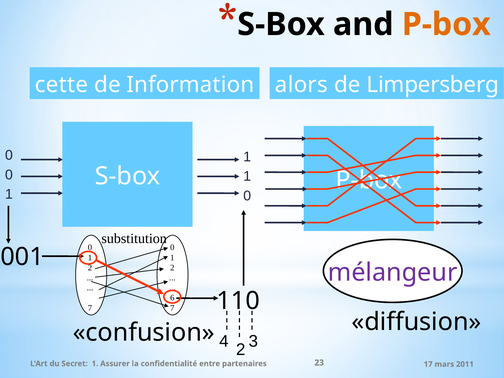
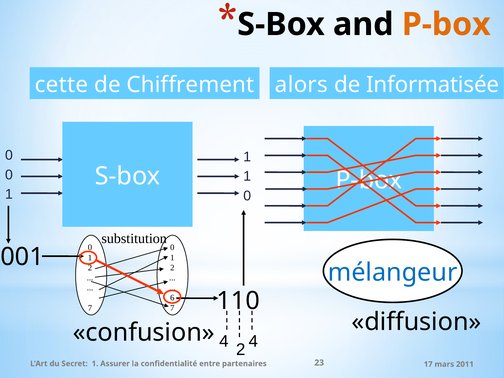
Information: Information -> Chiffrement (190, 85)
Limpersberg: Limpersberg -> Informatisée (433, 85)
mélangeur colour: purple -> blue (393, 273)
confusion 3: 3 -> 4 (253, 341)
